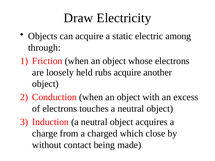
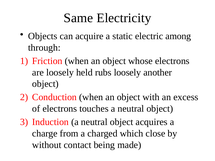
Draw: Draw -> Same (78, 18)
rubs acquire: acquire -> loosely (127, 72)
